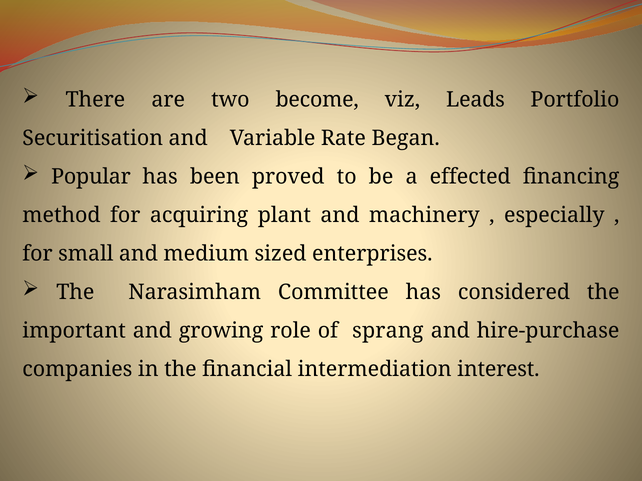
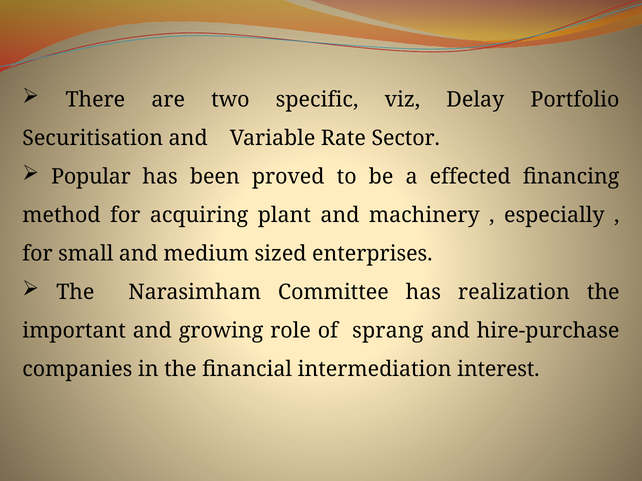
become: become -> specific (317, 100)
Leads: Leads -> Delay (475, 100)
Began: Began -> Sector (406, 138)
considered: considered -> realization (514, 292)
